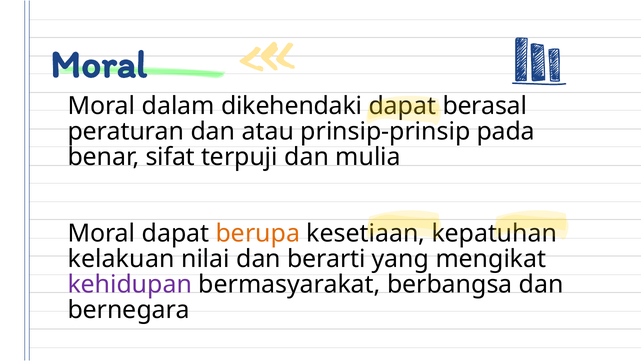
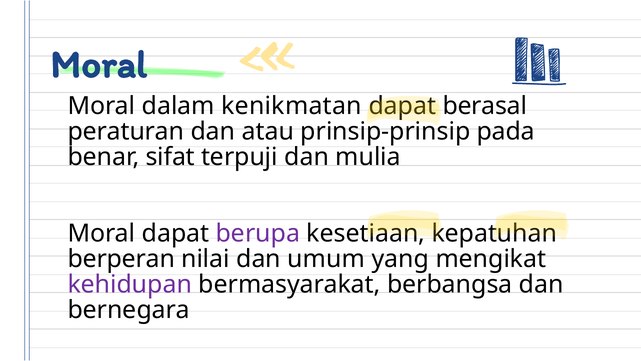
dikehendaki: dikehendaki -> kenikmatan (291, 106)
berupa colour: orange -> purple (258, 233)
kelakuan: kelakuan -> berperan (121, 259)
berarti: berarti -> umum (326, 259)
